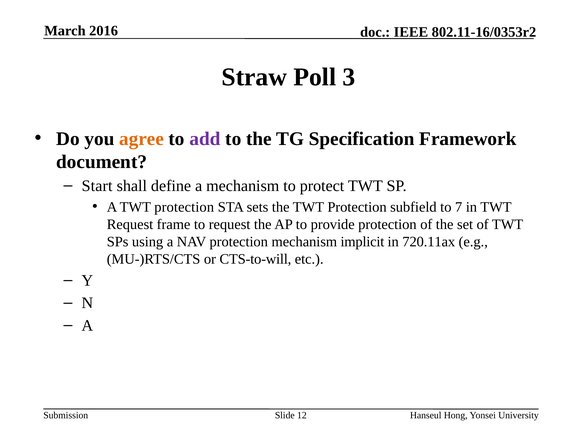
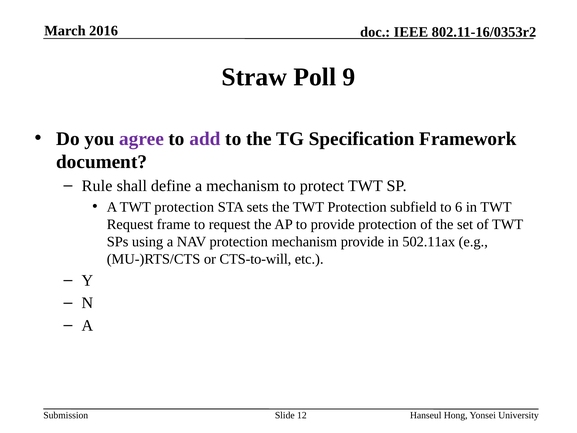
3: 3 -> 9 (349, 77)
agree colour: orange -> purple (142, 139)
Start: Start -> Rule (97, 186)
7: 7 -> 6 (459, 207)
mechanism implicit: implicit -> provide (362, 241)
720.11ax: 720.11ax -> 502.11ax (429, 241)
